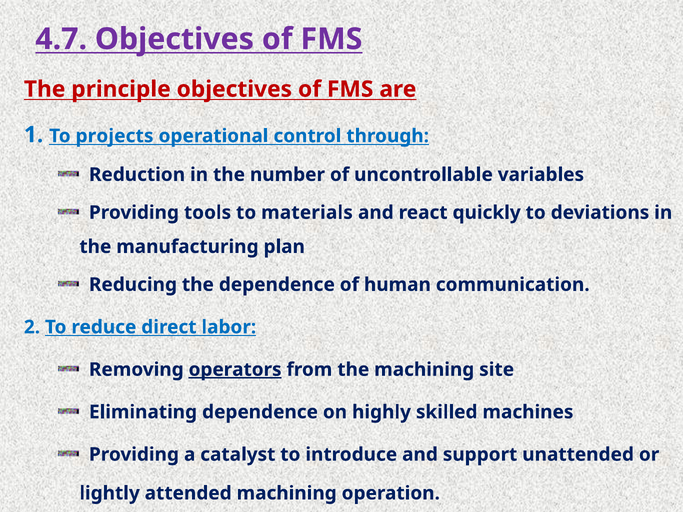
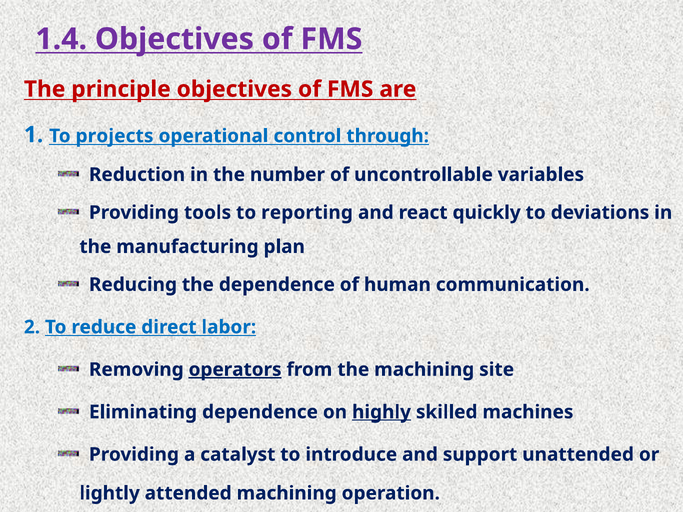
4.7: 4.7 -> 1.4 (61, 39)
materials: materials -> reporting (307, 213)
highly underline: none -> present (381, 412)
